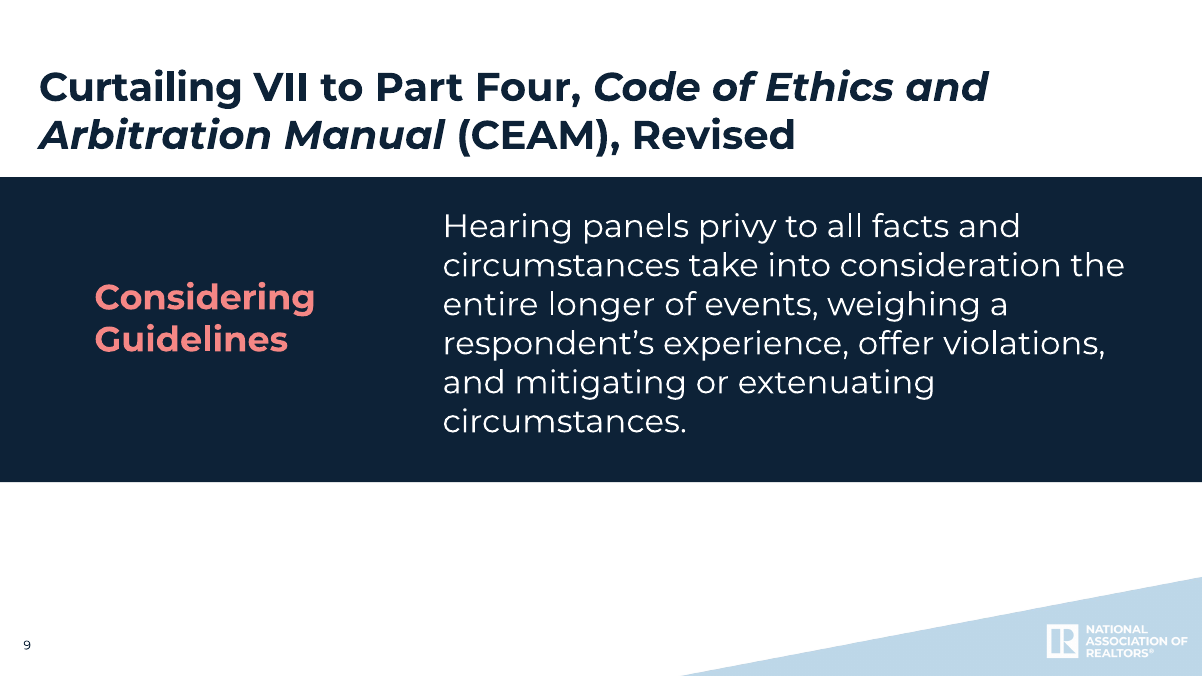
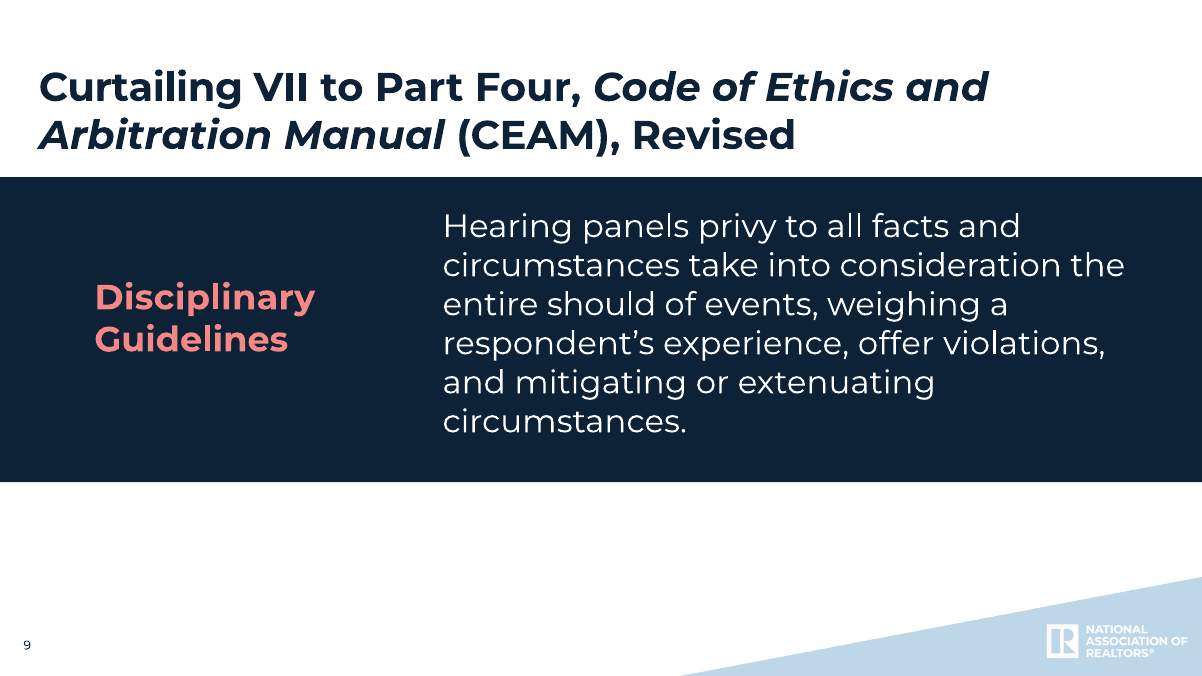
Considering: Considering -> Disciplinary (205, 298)
longer: longer -> should (602, 305)
